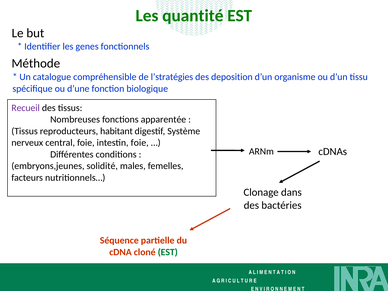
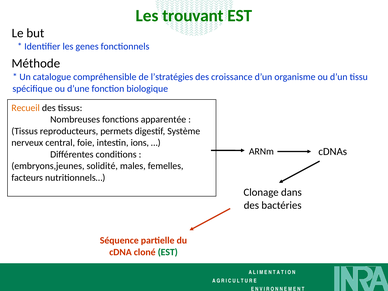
quantité: quantité -> trouvant (193, 16)
deposition: deposition -> croissance (232, 77)
Recueil colour: purple -> orange (26, 108)
habitant: habitant -> permets (116, 131)
intestin foie: foie -> ions (140, 143)
